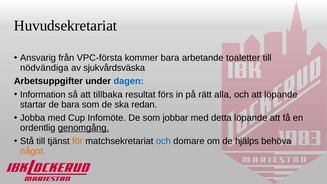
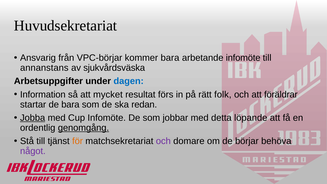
VPC-första: VPC-första -> VPC-börjar (100, 58)
arbetande toaletter: toaletter -> infomöte (243, 58)
nödvändiga: nödvändiga -> annanstans (44, 68)
tillbaka: tillbaka -> mycket (108, 94)
alla: alla -> folk (223, 94)
att löpande: löpande -> föräldrar (281, 94)
Jobba underline: none -> present (33, 118)
och colour: blue -> purple (163, 141)
hjälps: hjälps -> börjar (247, 141)
något colour: orange -> purple (33, 151)
